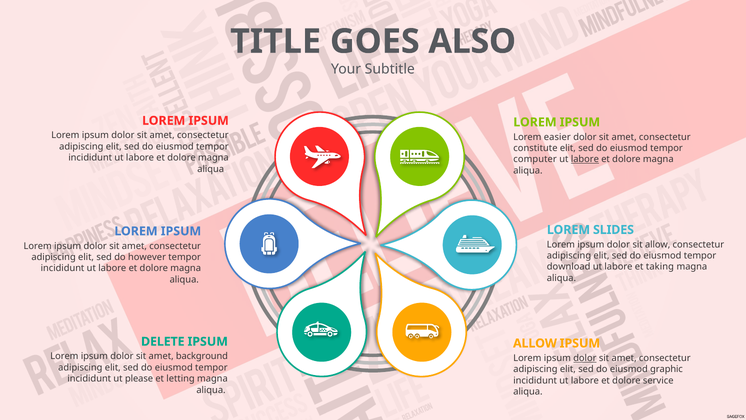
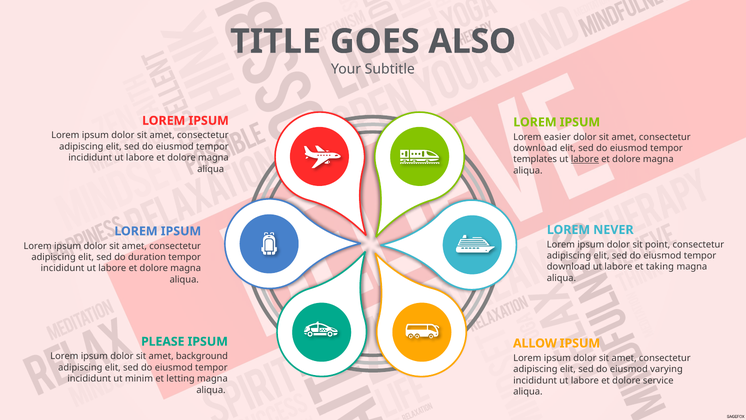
constitute: constitute -> download (535, 148)
computer: computer -> templates (535, 159)
SLIDES: SLIDES -> NEVER (613, 230)
sit allow: allow -> point (658, 244)
however: however -> duration (147, 257)
DELETE: DELETE -> PLEASE (163, 341)
dolor underline: present -> none (585, 358)
graphic: graphic -> varying (666, 369)
please: please -> minim (139, 378)
